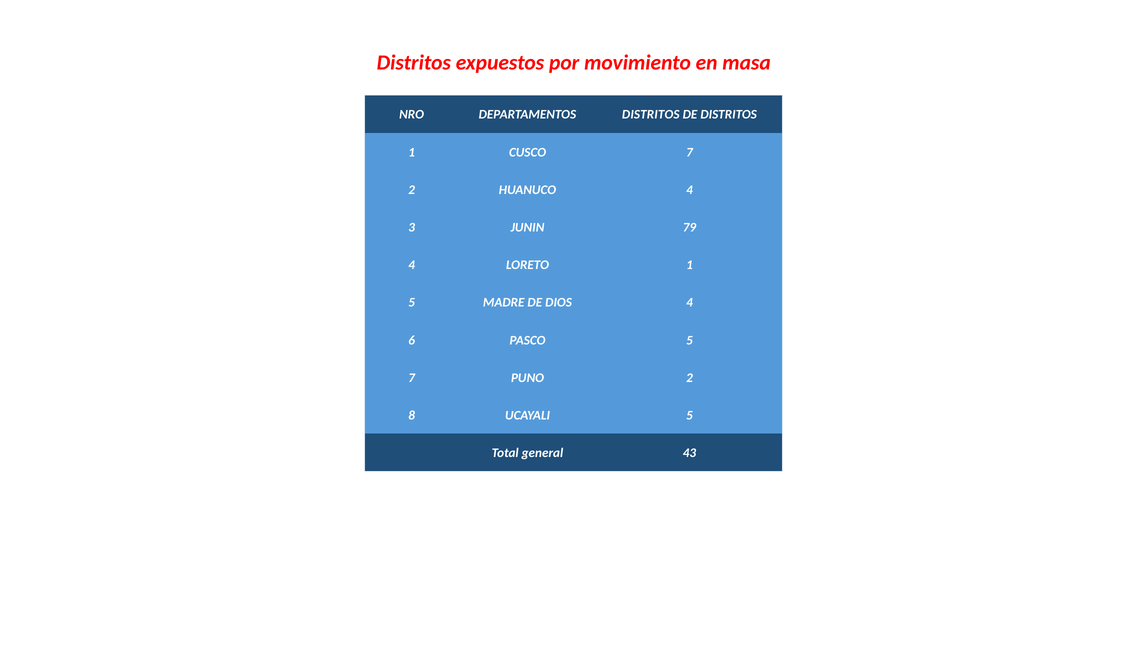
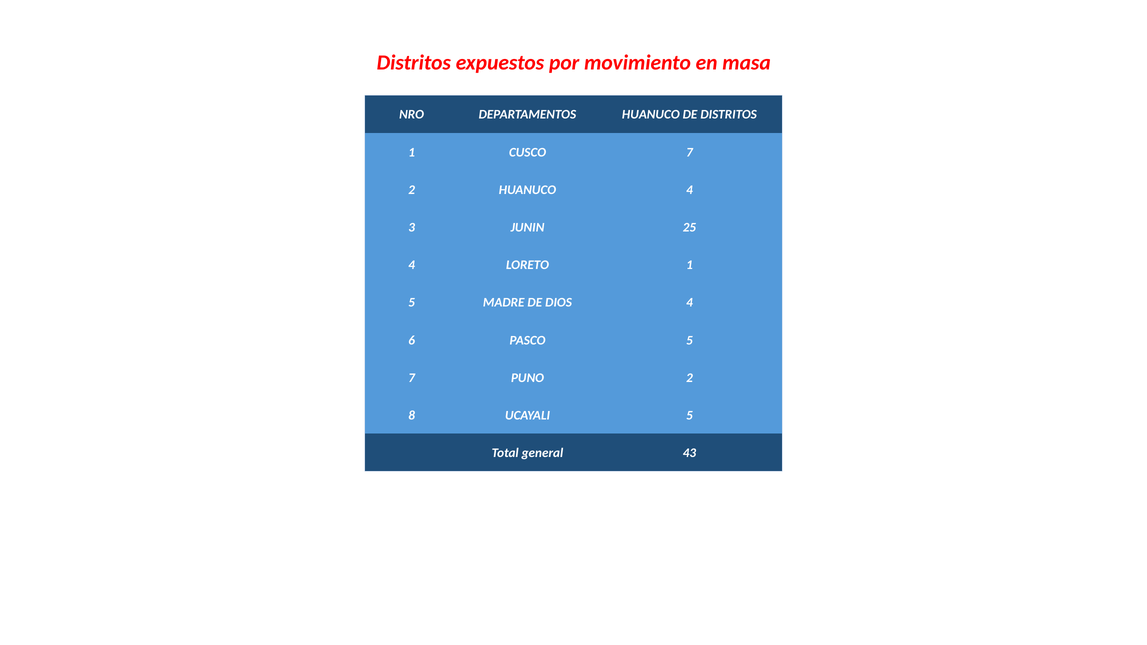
DEPARTAMENTOS DISTRITOS: DISTRITOS -> HUANUCO (651, 115)
79: 79 -> 25 (689, 227)
